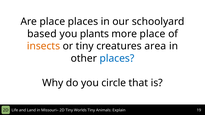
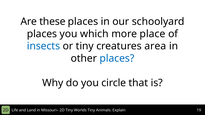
Are place: place -> these (52, 22)
based: based -> places (42, 34)
plants: plants -> which (94, 34)
insects colour: orange -> blue (43, 46)
